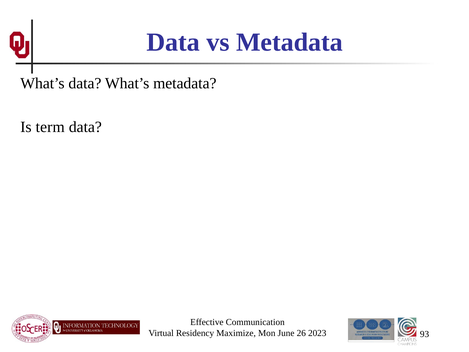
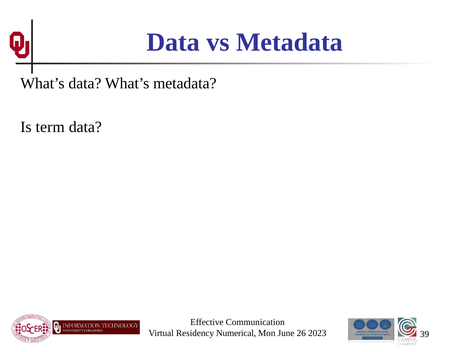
Maximize: Maximize -> Numerical (236, 333)
93: 93 -> 39 (425, 334)
